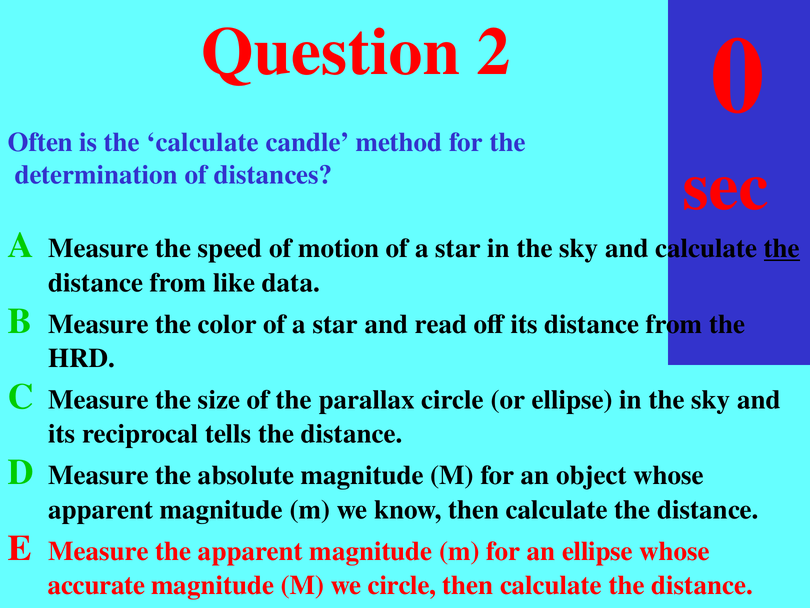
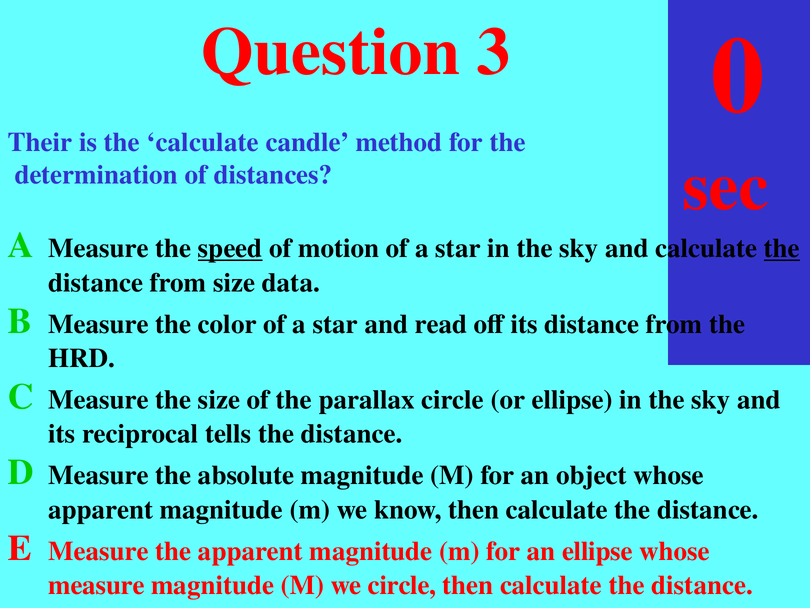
Question 2: 2 -> 3 (494, 52)
Often: Often -> Their (40, 142)
speed underline: none -> present (230, 248)
from like: like -> size (234, 282)
accurate: accurate -> measure (97, 585)
